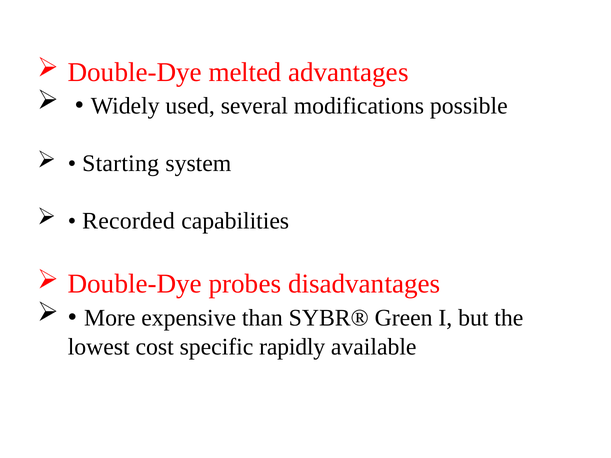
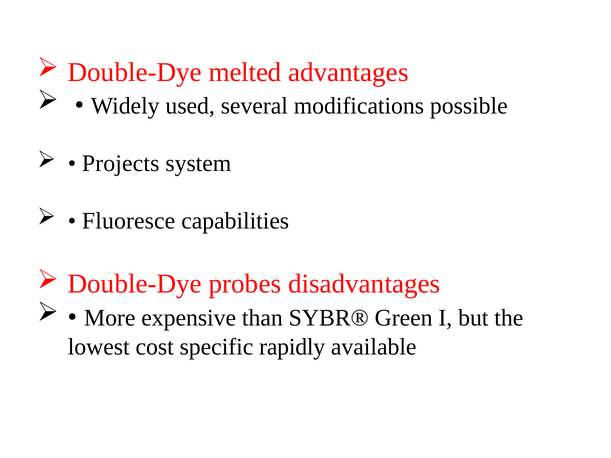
Starting: Starting -> Projects (121, 164)
Recorded: Recorded -> Fluoresce (129, 221)
